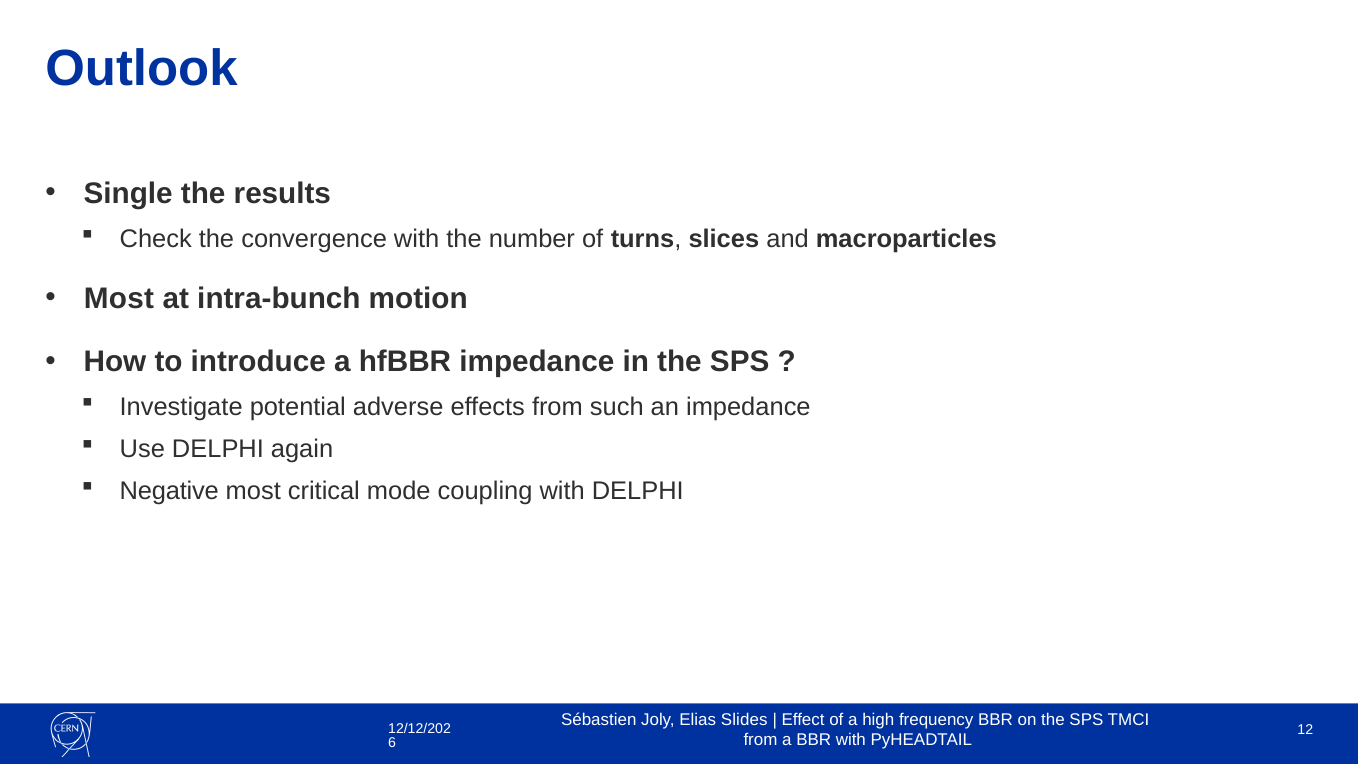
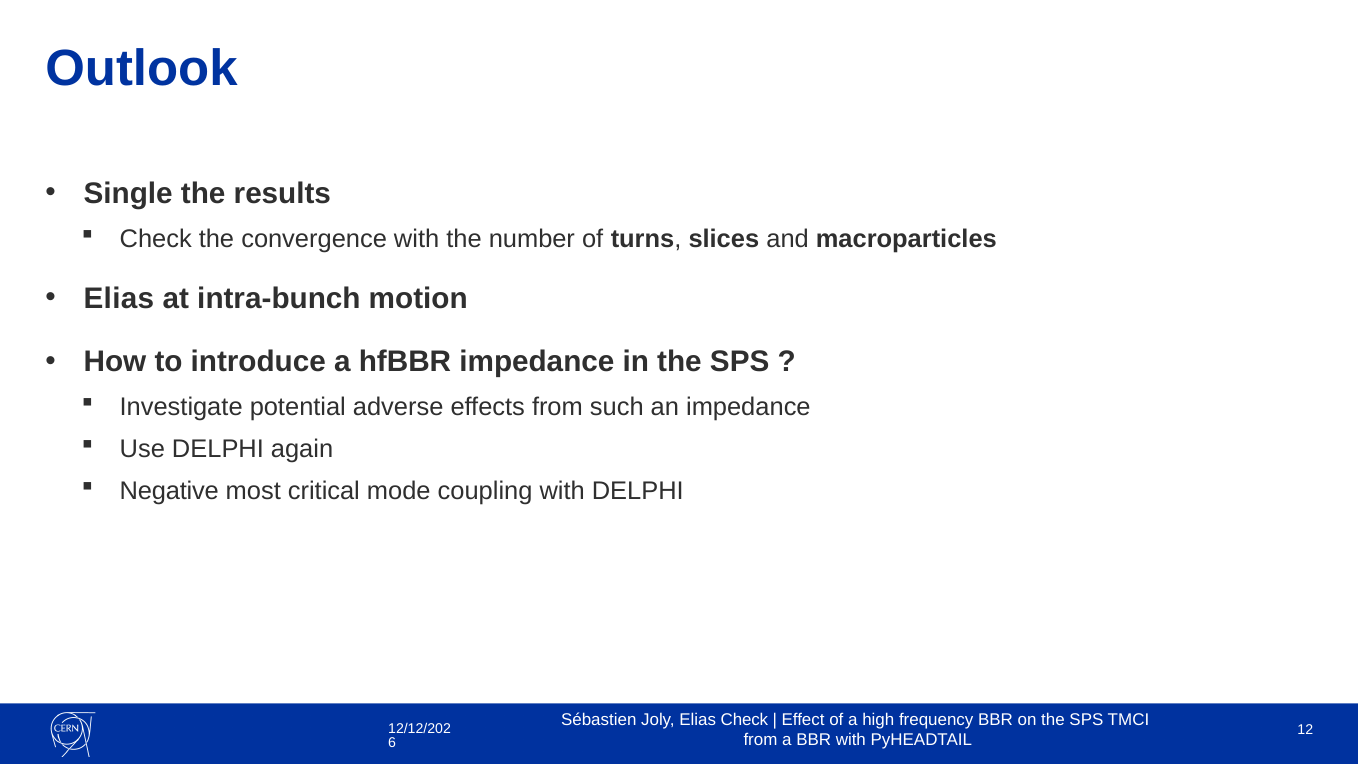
Most: Most -> Elias (119, 298)
Elias Slides: Slides -> Check (744, 719)
